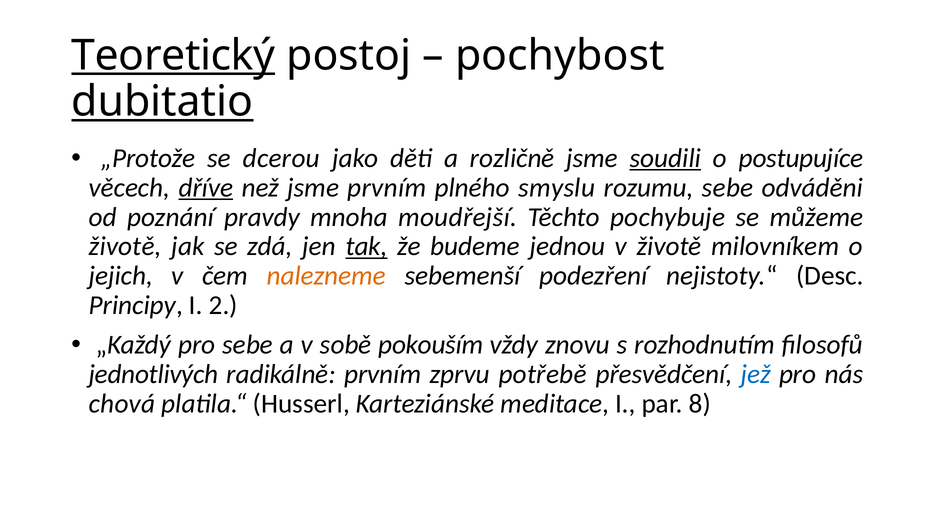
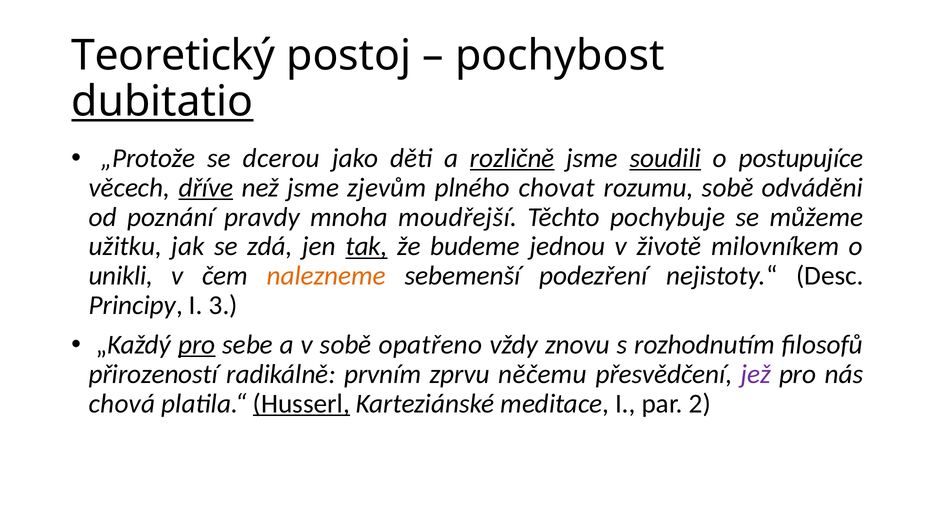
Teoretický underline: present -> none (173, 55)
rozličně underline: none -> present (512, 158)
jsme prvním: prvním -> zjevům (387, 188)
smyslu: smyslu -> chovat (557, 188)
rozumu sebe: sebe -> sobě (728, 188)
životě: životě -> užitku (125, 246)
jejich: jejich -> unikli (121, 276)
2: 2 -> 3 (223, 305)
pro underline: none -> present (197, 345)
pokouším: pokouším -> opatřeno (431, 345)
jednotlivých: jednotlivých -> přirozeností (153, 374)
potřebě: potřebě -> něčemu (543, 374)
jež colour: blue -> purple (756, 374)
Husserl underline: none -> present (301, 403)
8: 8 -> 2 (700, 403)
